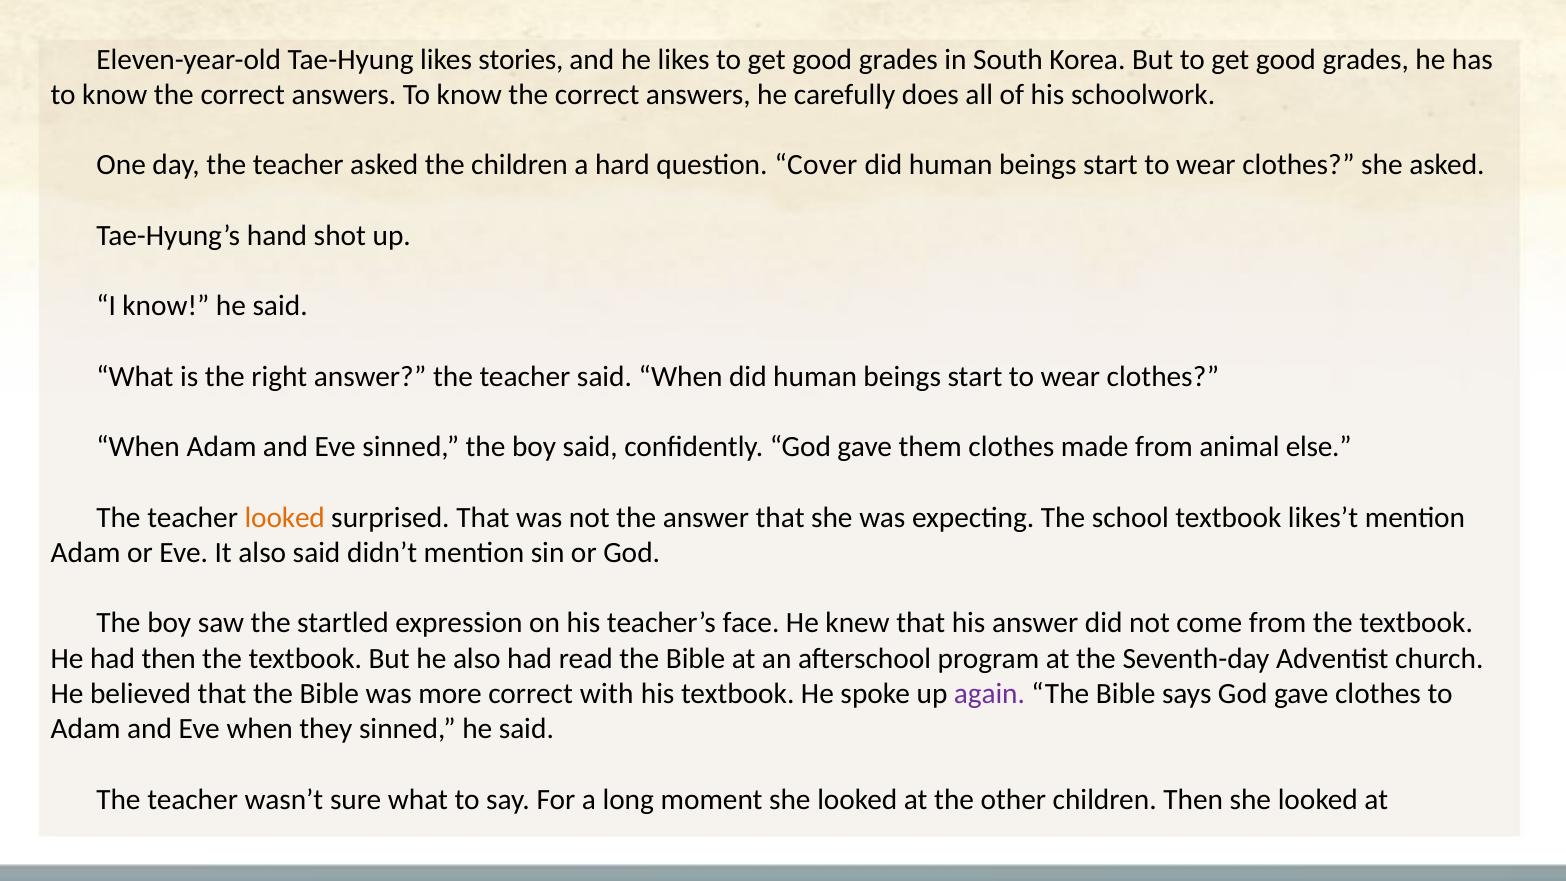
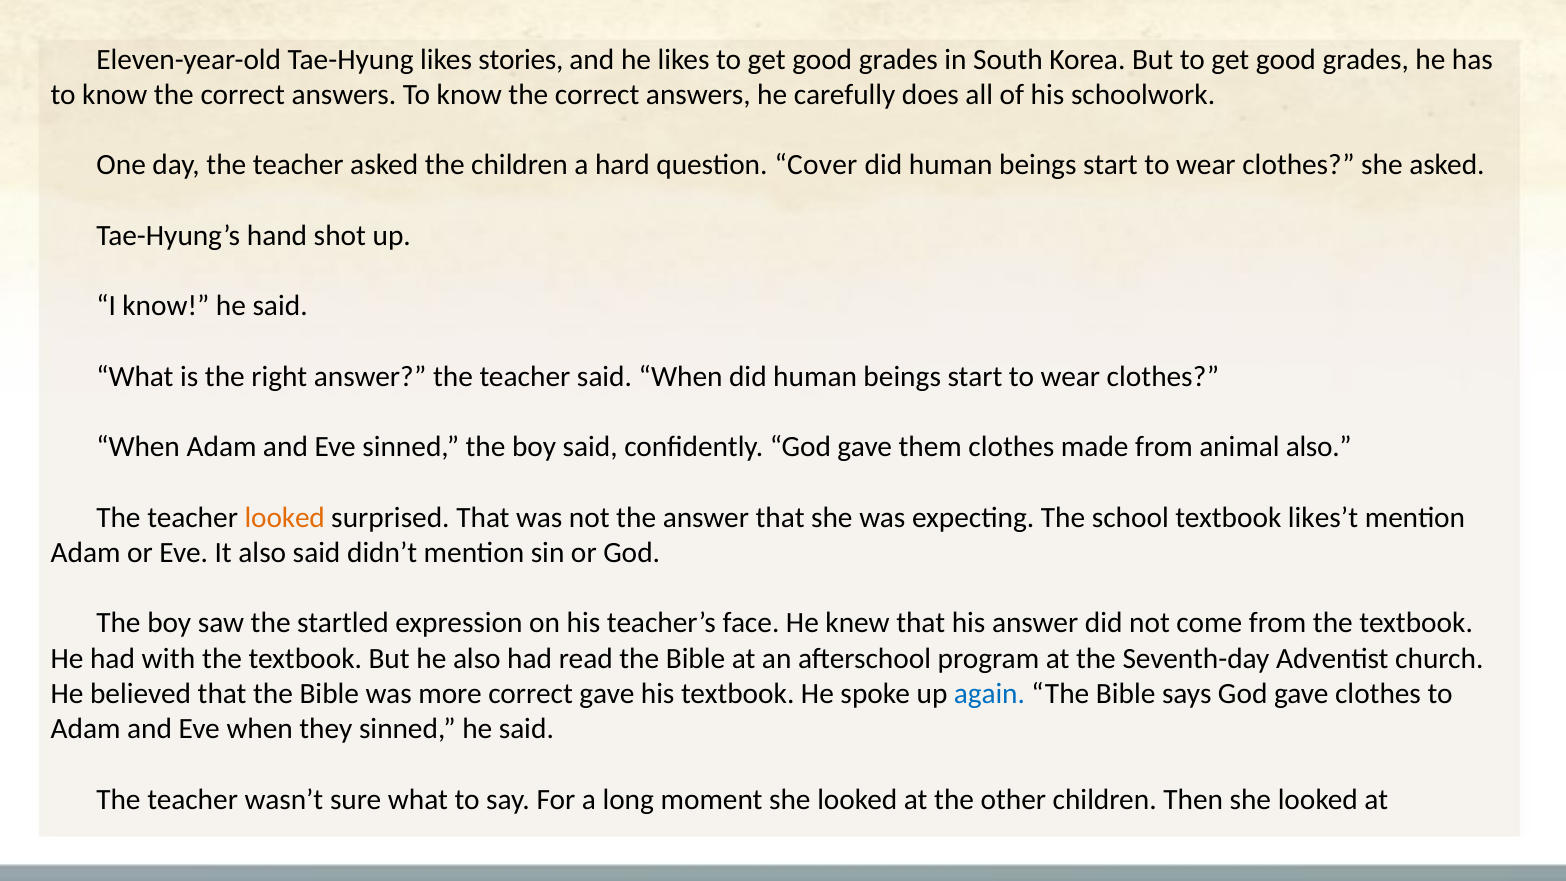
animal else: else -> also (1319, 447)
had then: then -> with (168, 658)
correct with: with -> gave (607, 694)
again colour: purple -> blue (989, 694)
